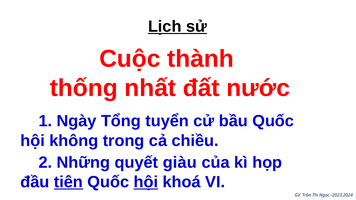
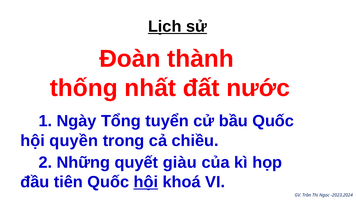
Cuộc: Cuộc -> Đoàn (130, 59)
không: không -> quyền (74, 141)
tiên underline: present -> none (68, 182)
